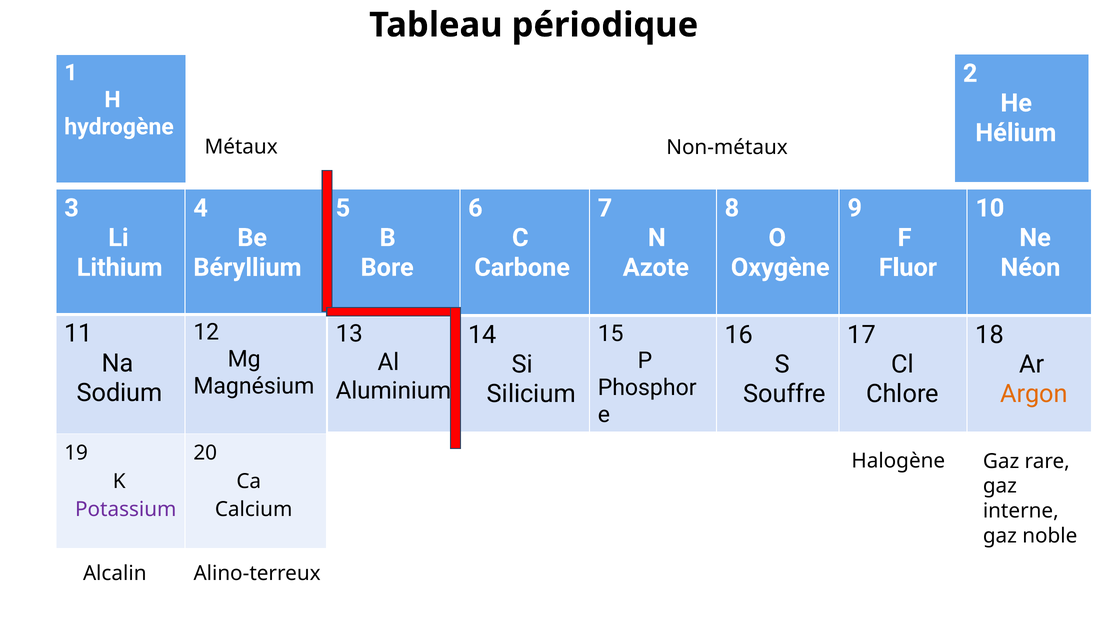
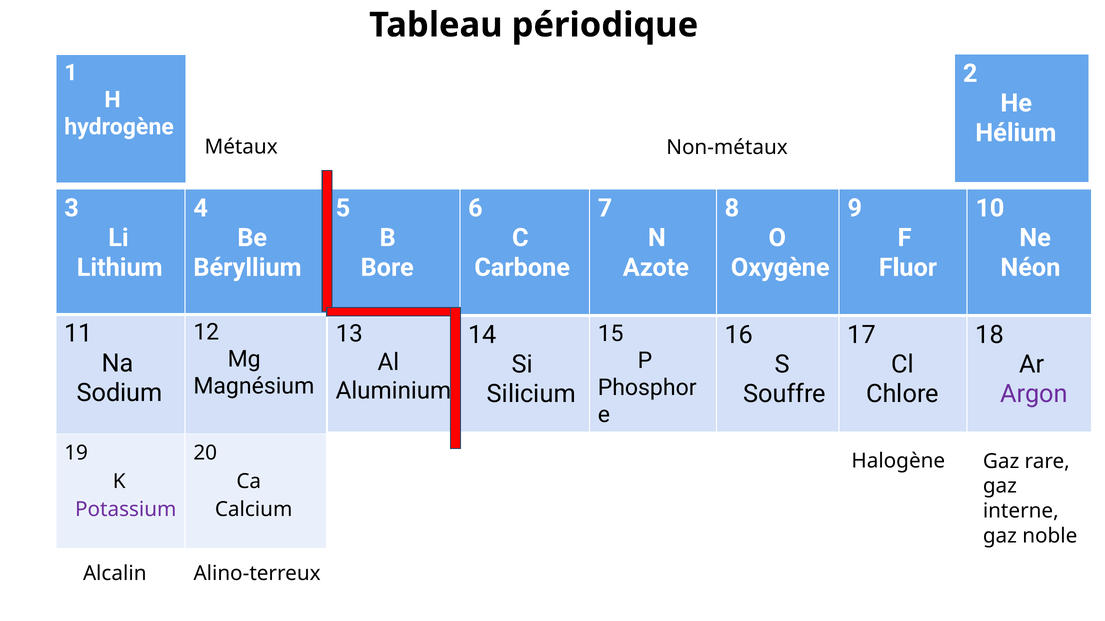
Argon colour: orange -> purple (1034, 394)
